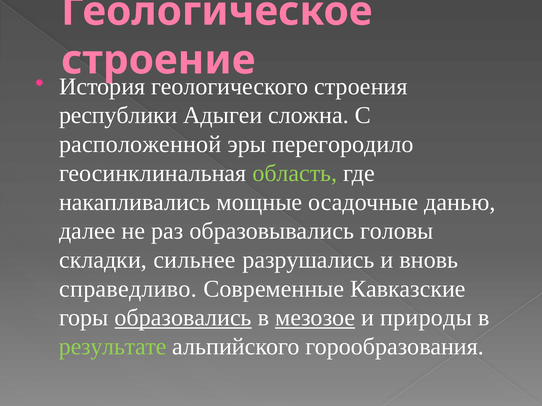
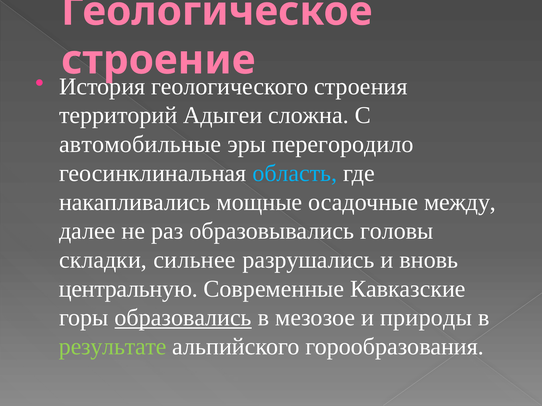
республики: республики -> территорий (118, 116)
расположенной: расположенной -> автомобильные (140, 144)
область colour: light green -> light blue (295, 173)
данью: данью -> между (460, 202)
справедливо: справедливо -> центральную (128, 289)
мезозое underline: present -> none (315, 318)
